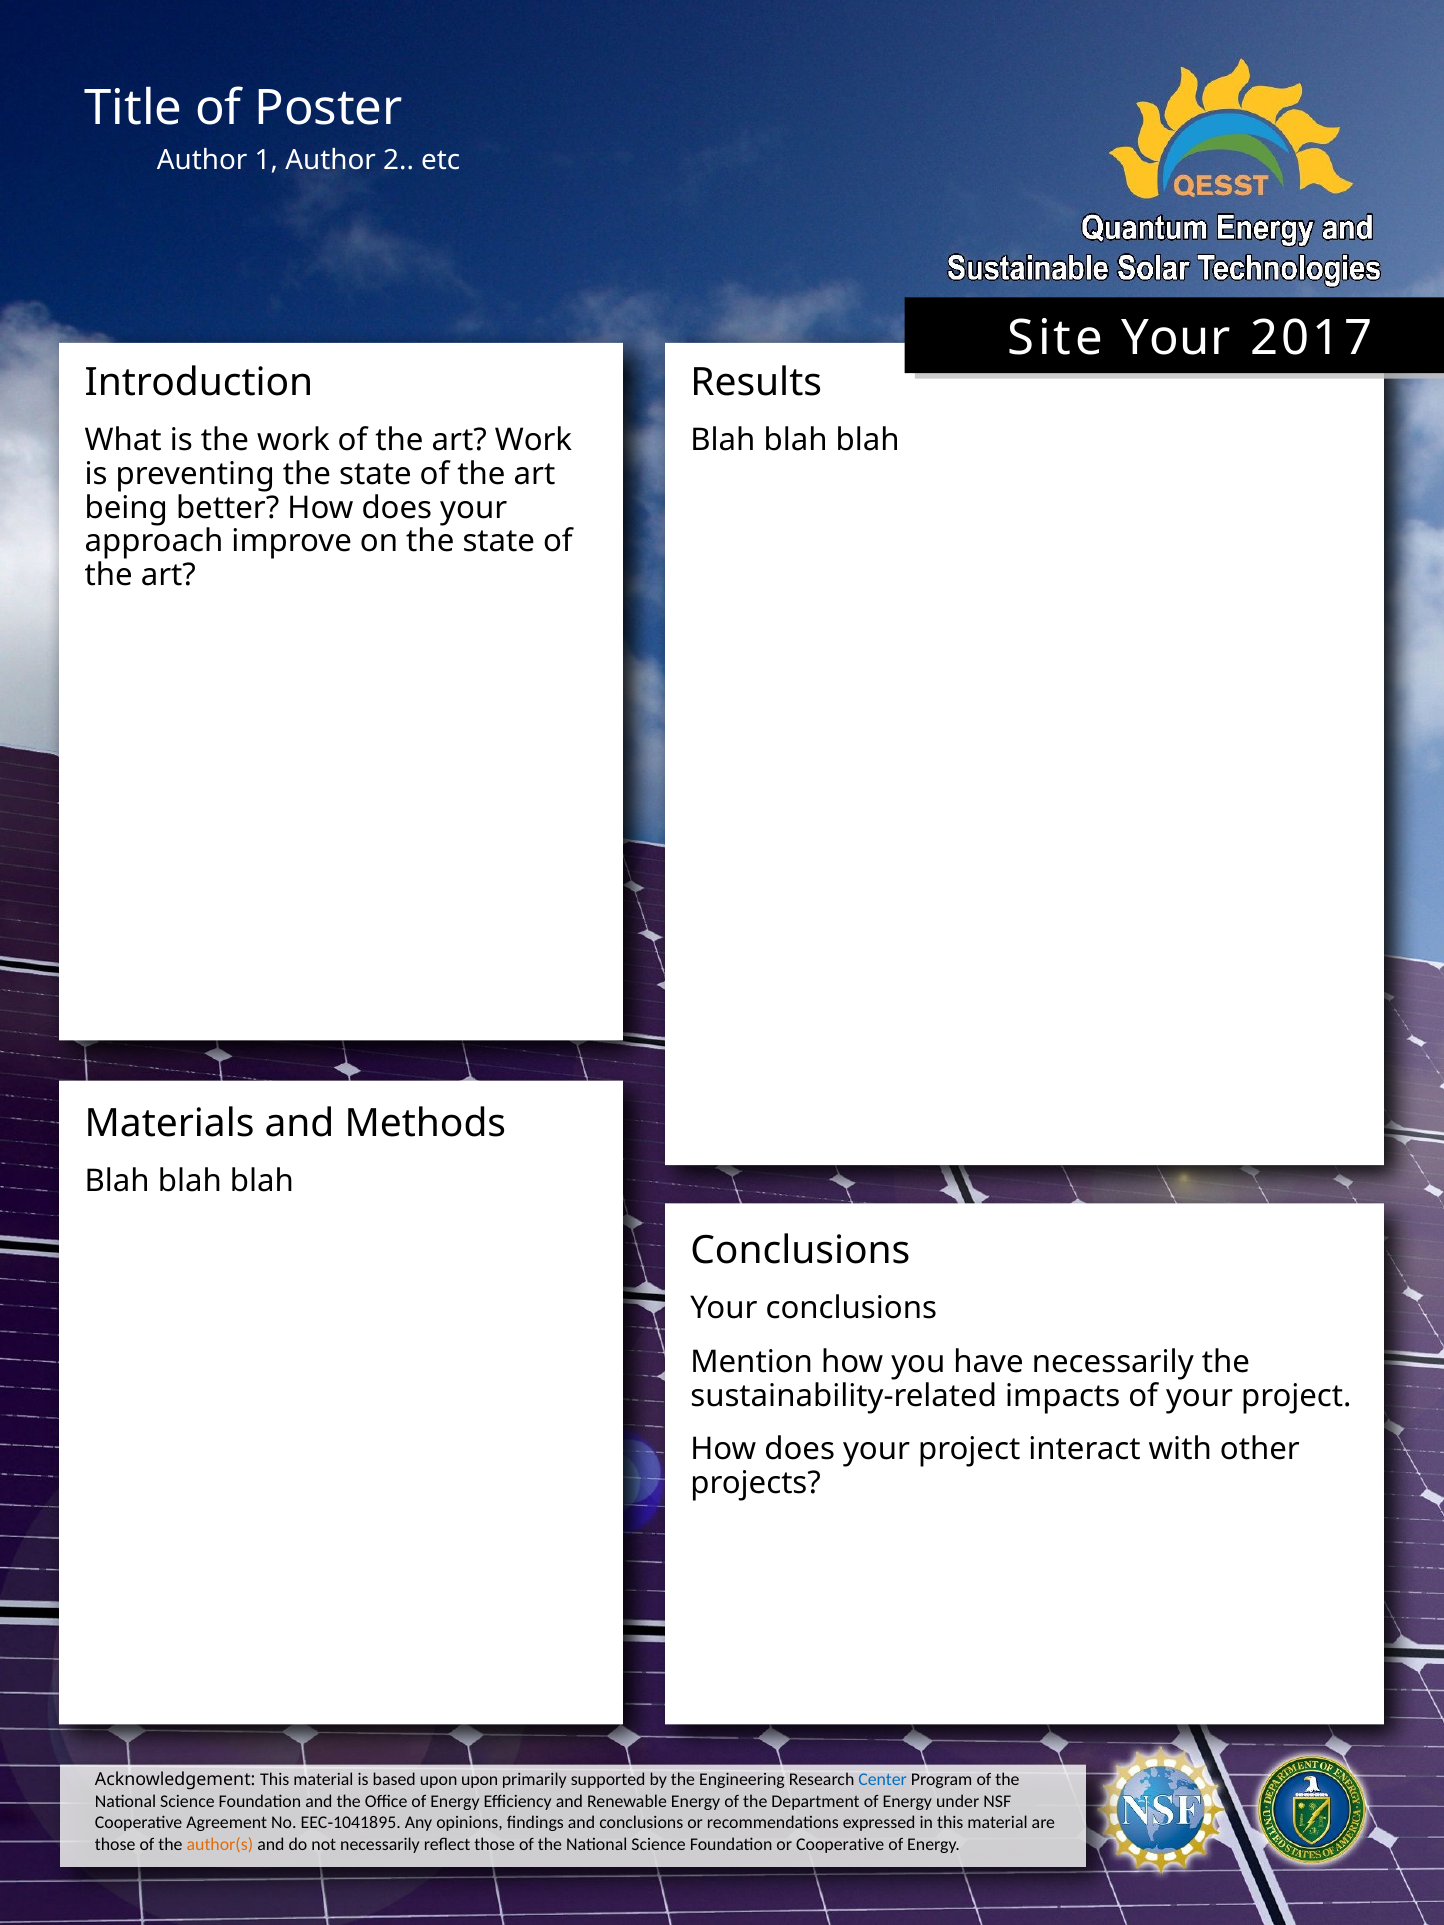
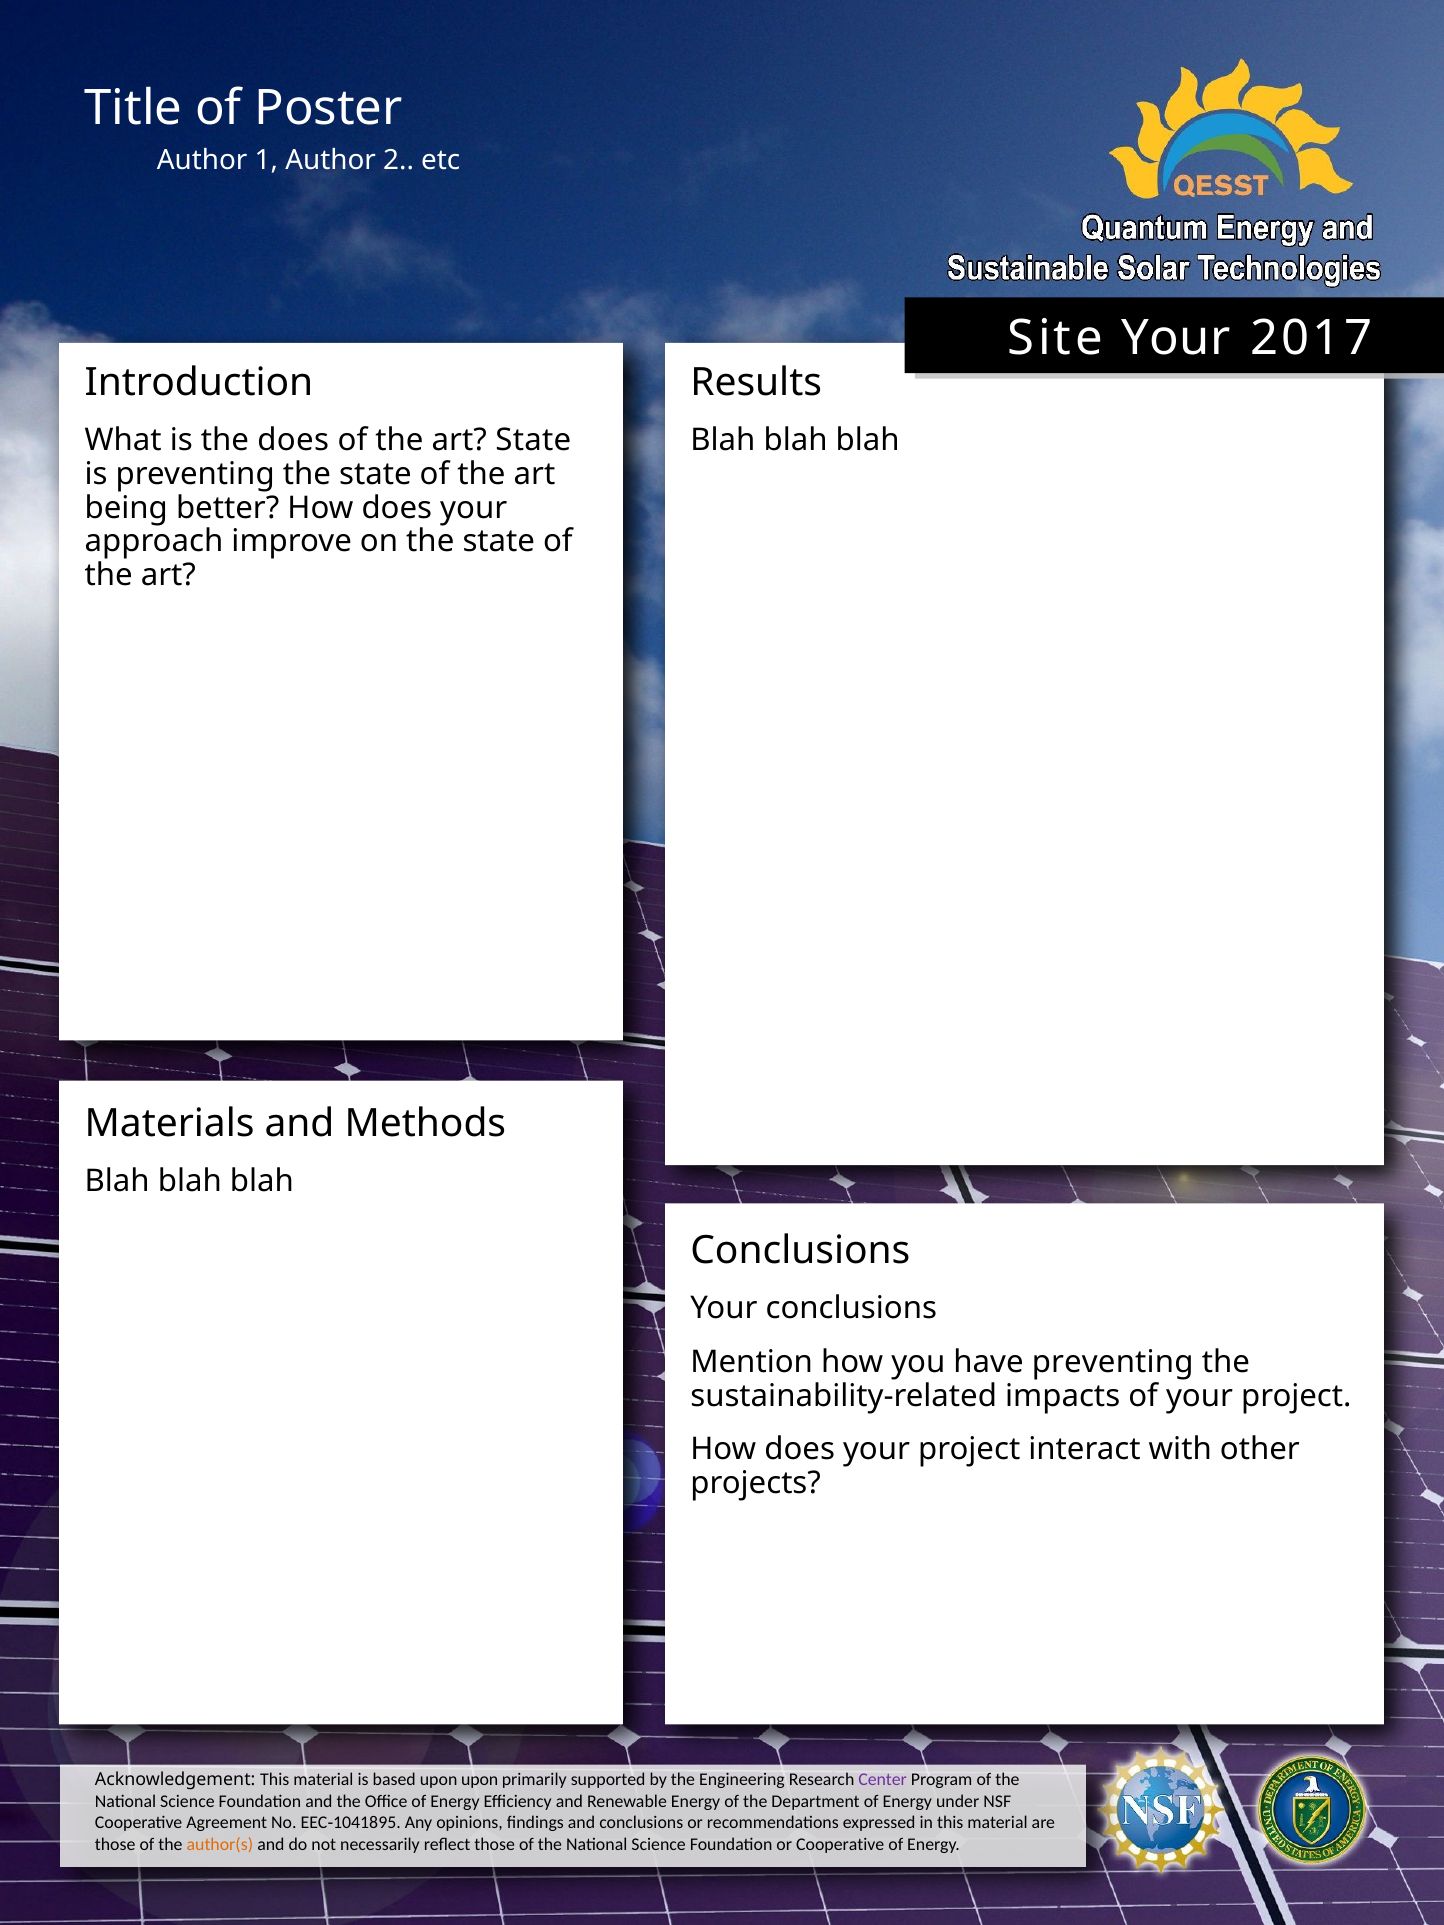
the work: work -> does (293, 441)
art Work: Work -> State (533, 441)
have necessarily: necessarily -> preventing (1113, 1362)
Center colour: blue -> purple (883, 1780)
